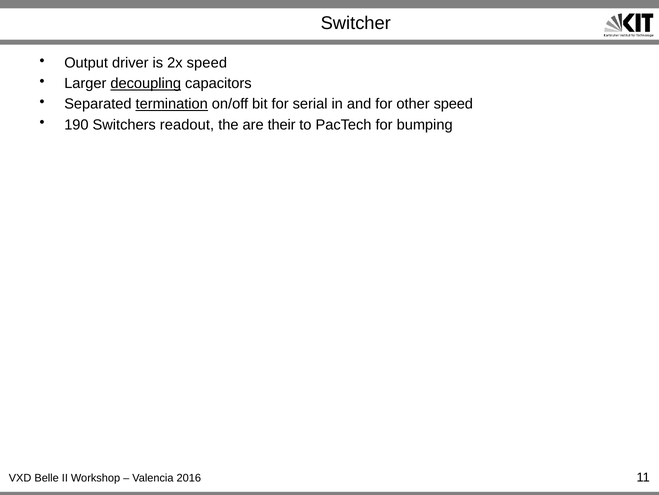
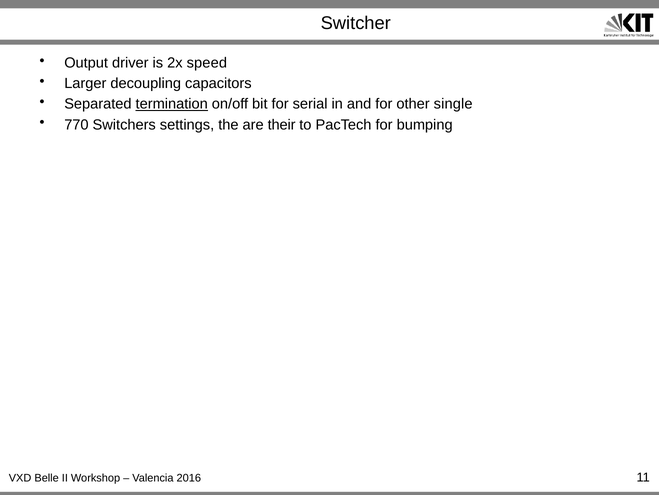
decoupling underline: present -> none (146, 83)
other speed: speed -> single (453, 104)
190: 190 -> 770 (76, 124)
readout: readout -> settings (187, 124)
